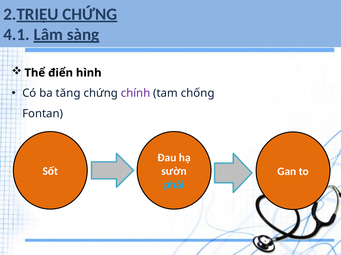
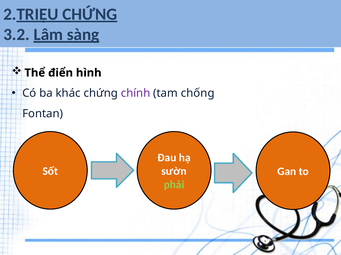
4.1: 4.1 -> 3.2 (17, 35)
tăng: tăng -> khác (68, 93)
phải colour: light blue -> light green (174, 185)
